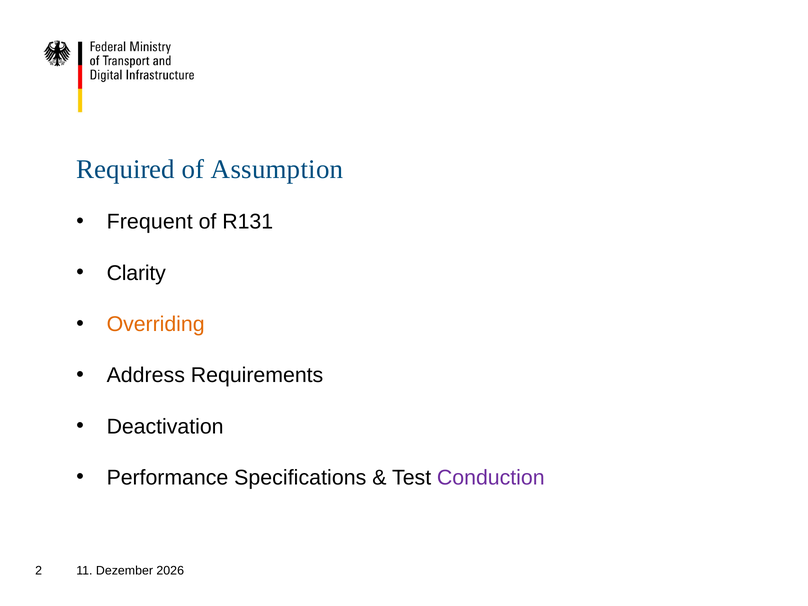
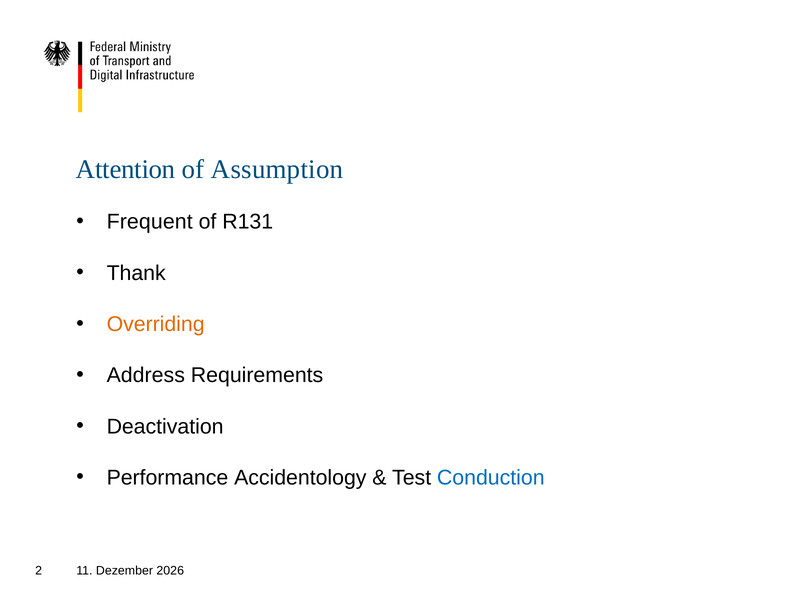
Required: Required -> Attention (126, 169)
Clarity: Clarity -> Thank (136, 273)
Specifications: Specifications -> Accidentology (300, 478)
Conduction colour: purple -> blue (491, 478)
